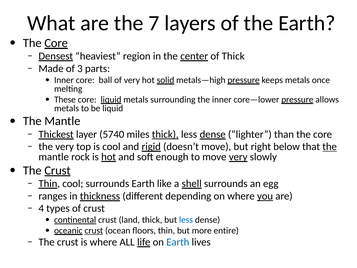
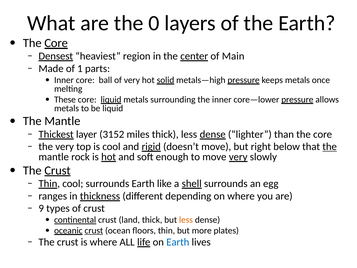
7: 7 -> 0 (154, 23)
of Thick: Thick -> Main (233, 56)
3: 3 -> 1 (80, 69)
5740: 5740 -> 3152 (112, 134)
thick underline: present -> none (165, 134)
you underline: present -> none (265, 196)
4: 4 -> 9 (41, 208)
less colour: blue -> orange (186, 220)
entire: entire -> plates (226, 230)
